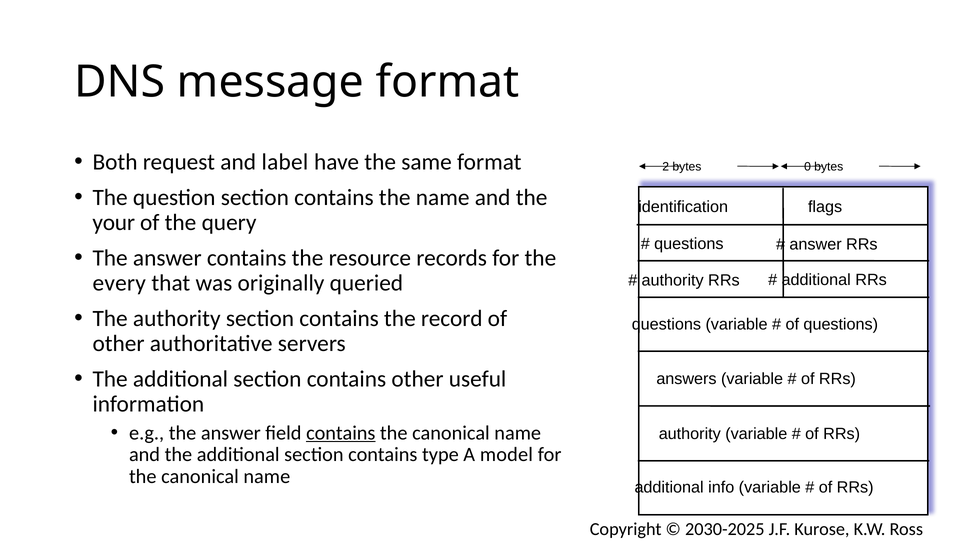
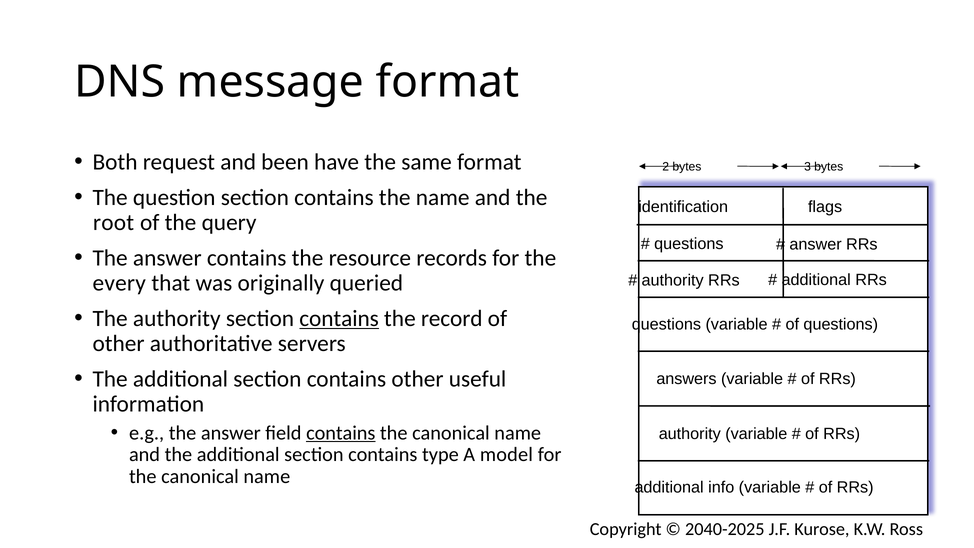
label: label -> been (285, 162)
0: 0 -> 3 (808, 167)
your: your -> root (114, 222)
contains underline: none -> present (339, 318)
2030-2025: 2030-2025 -> 2040-2025 (725, 529)
